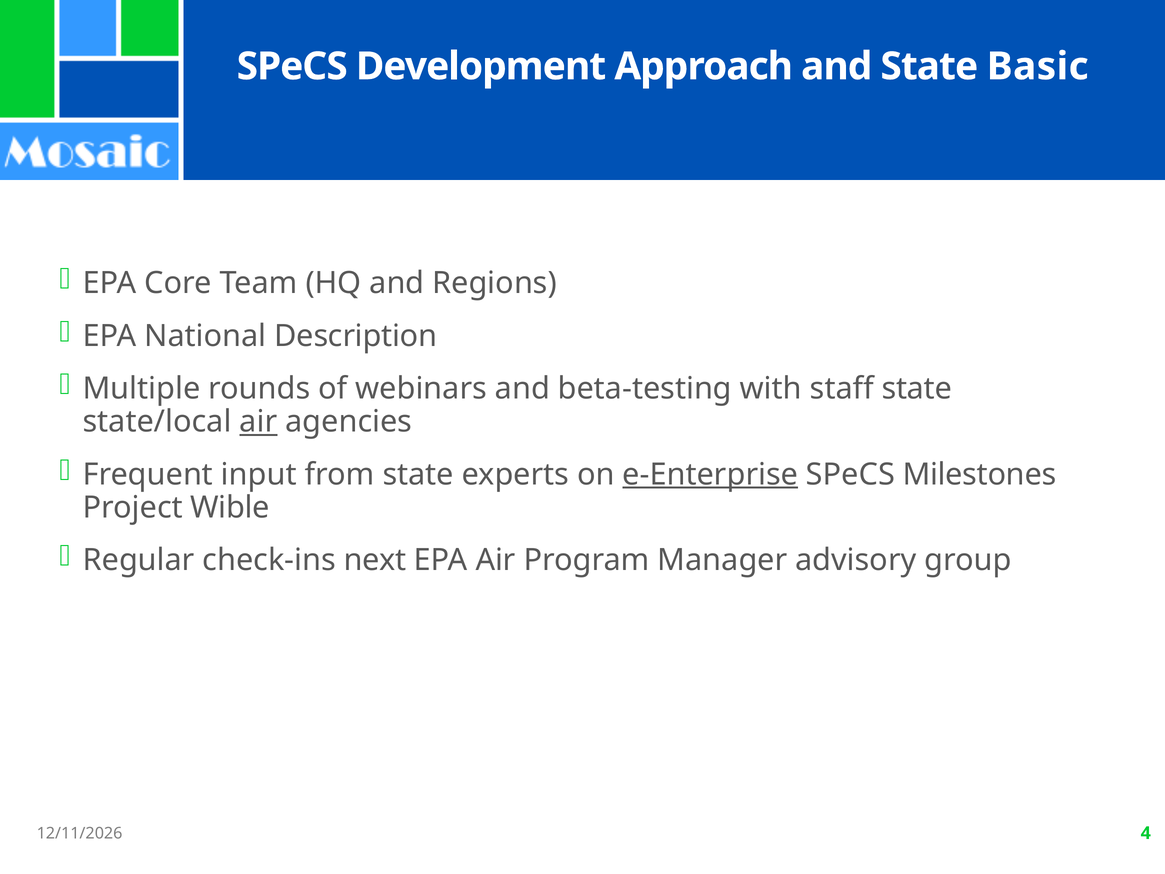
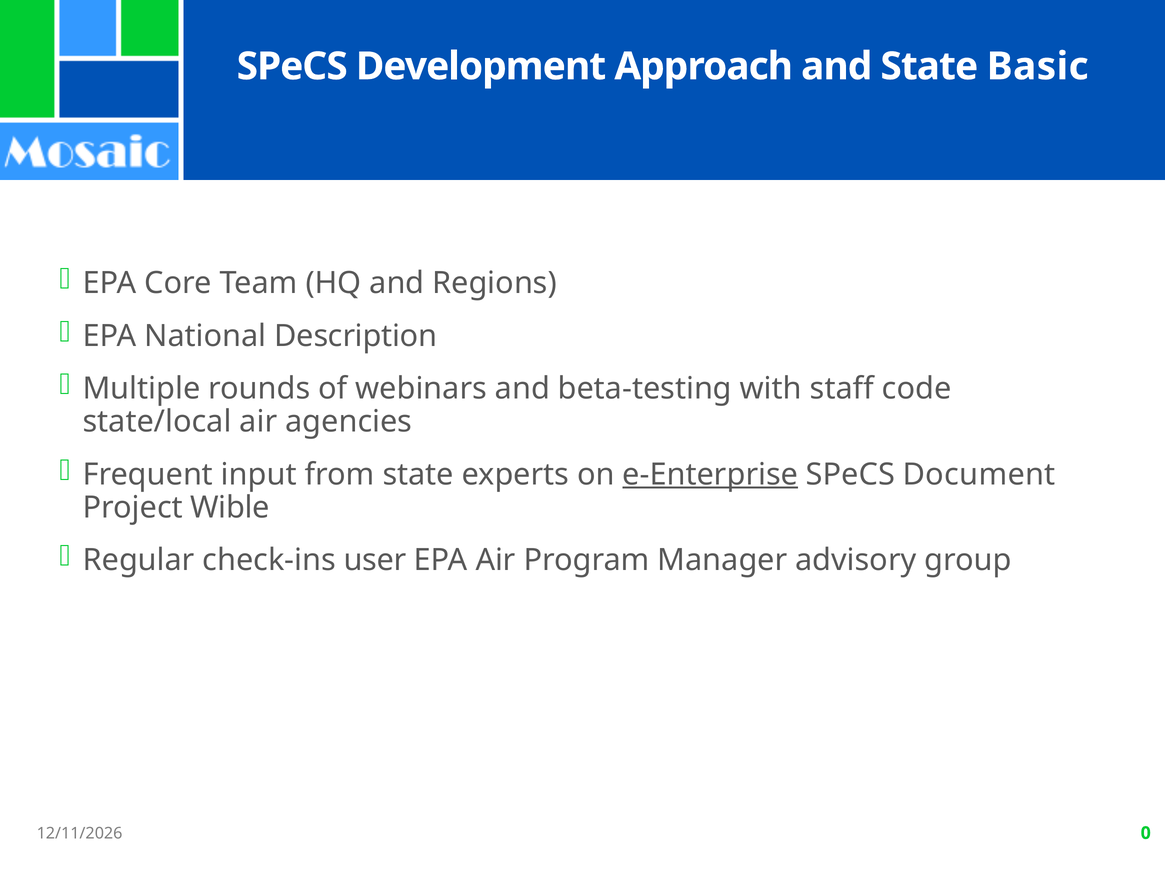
staff state: state -> code (917, 388)
air underline: present -> none (258, 422)
Milestones: Milestones -> Document (979, 474)
next: next -> user (375, 560)
4: 4 -> 0 (1146, 833)
